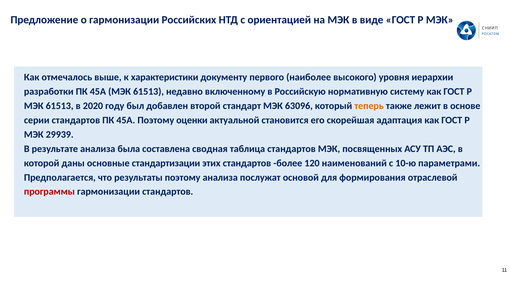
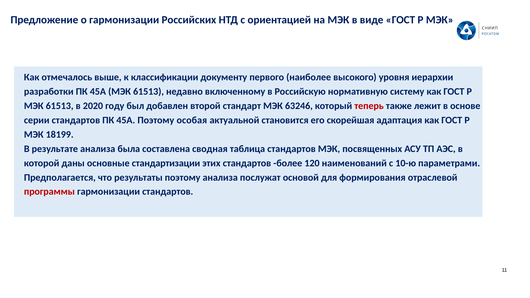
характеристики: характеристики -> классификации (165, 77)
63096: 63096 -> 63246 (299, 106)
теперь colour: orange -> red (369, 106)
оценки: оценки -> особая (192, 120)
29939: 29939 -> 18199 (60, 135)
